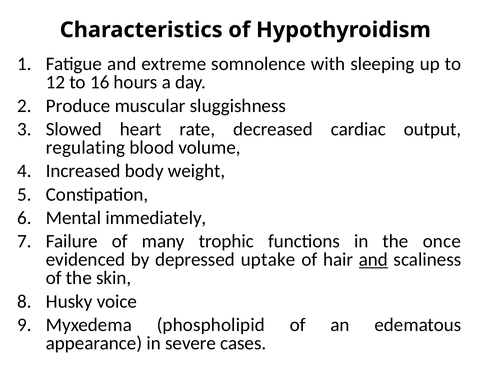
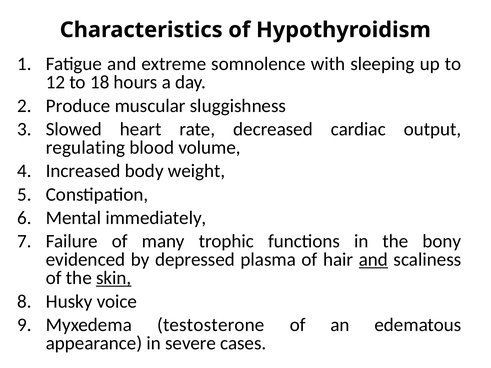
16: 16 -> 18 (100, 82)
once: once -> bony (442, 242)
uptake: uptake -> plasma (268, 260)
skin underline: none -> present (114, 278)
phospholipid: phospholipid -> testosterone (211, 325)
